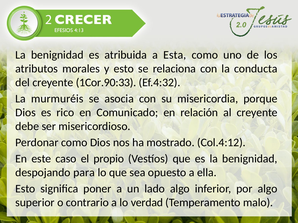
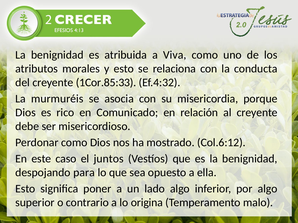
Esta: Esta -> Viva (175, 55)
1Cor.90:33: 1Cor.90:33 -> 1Cor.85:33 (106, 83)
Col.4:12: Col.4:12 -> Col.6:12 (221, 143)
propio: propio -> juntos (109, 159)
verdad: verdad -> origina (147, 203)
